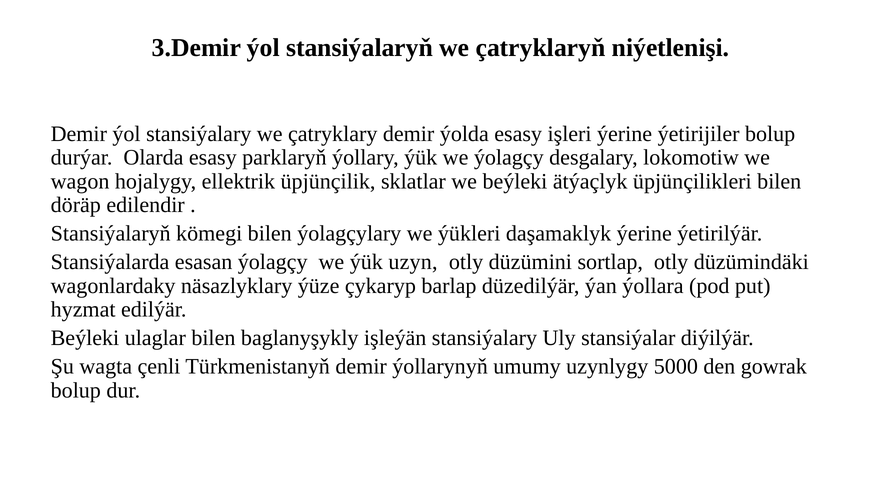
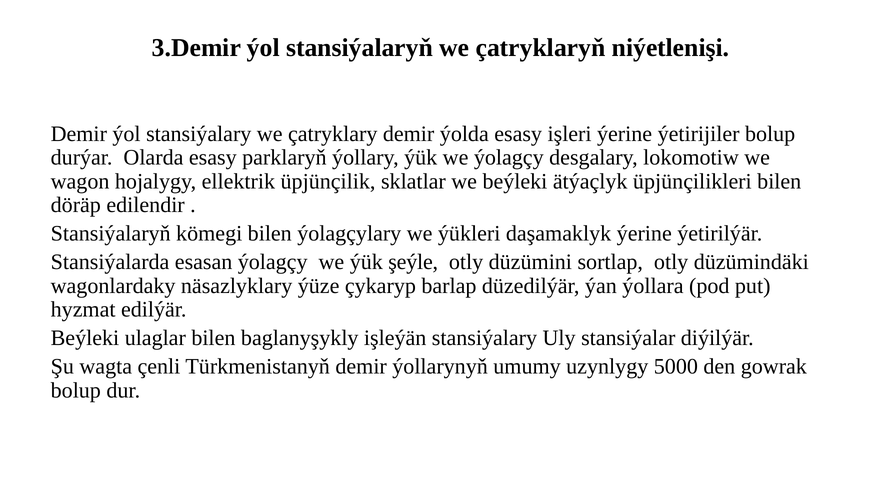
uzyn: uzyn -> şeýle (413, 262)
